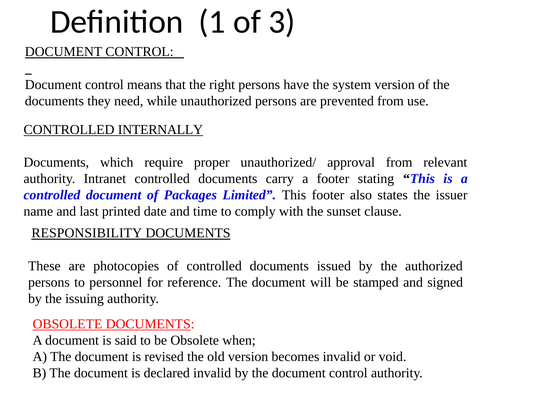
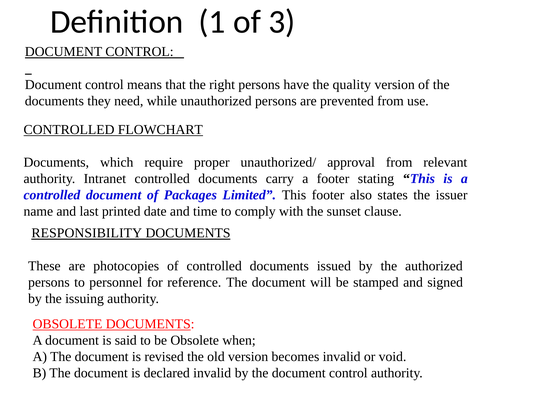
system: system -> quality (352, 85)
INTERNALLY: INTERNALLY -> FLOWCHART (160, 130)
